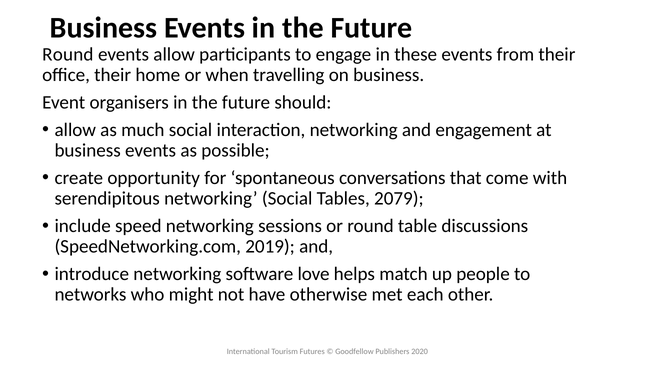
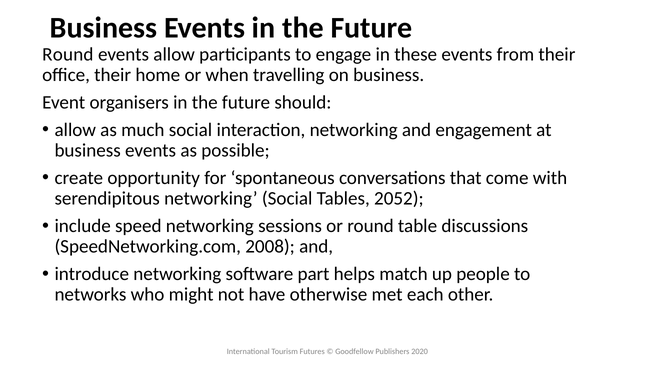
2079: 2079 -> 2052 (399, 199)
2019: 2019 -> 2008 (270, 247)
love: love -> part (314, 274)
